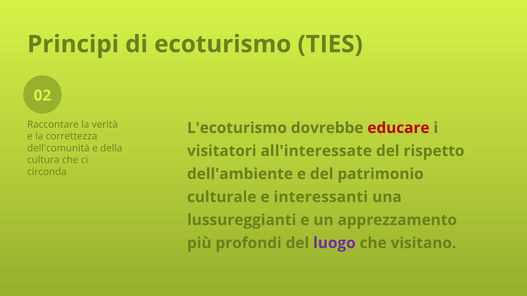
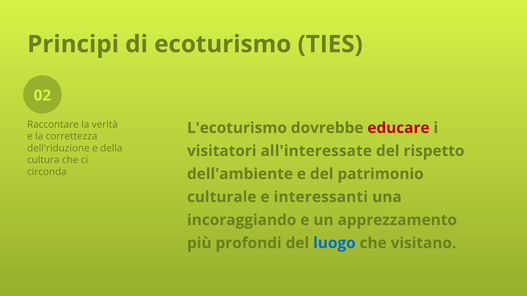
dell'comunità: dell'comunità -> dell'riduzione (58, 148)
lussureggianti: lussureggianti -> incoraggiando (242, 220)
luogo colour: purple -> blue (334, 243)
